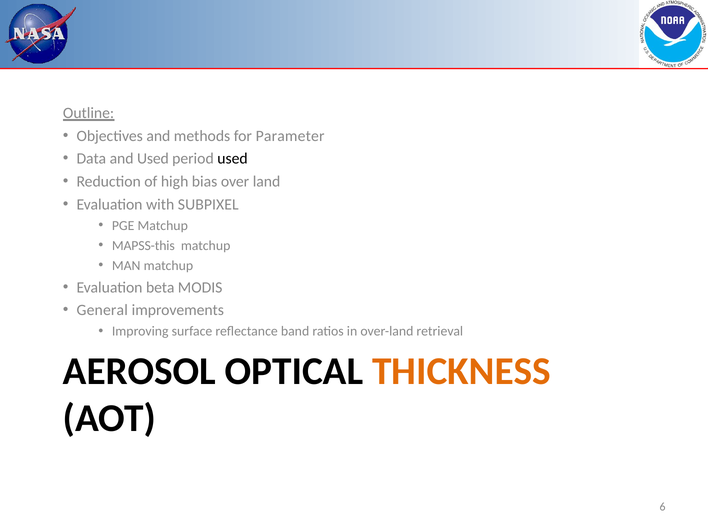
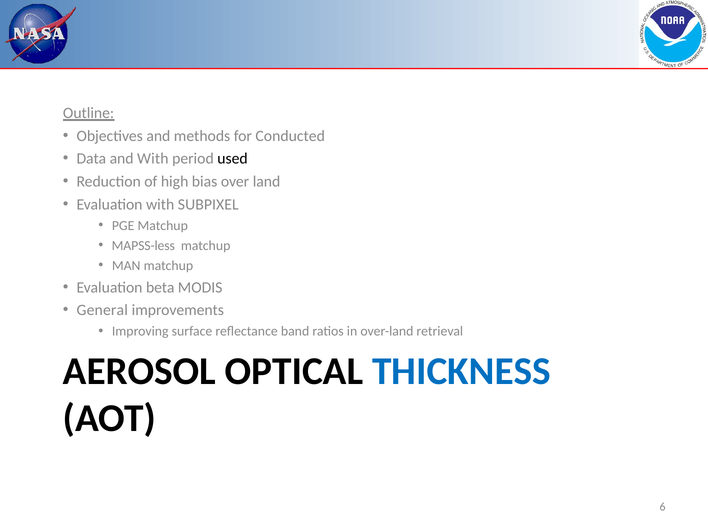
Parameter: Parameter -> Conducted (290, 136)
and Used: Used -> With (153, 159)
MAPSS-this: MAPSS-this -> MAPSS-less (143, 246)
THICKNESS colour: orange -> blue (461, 371)
